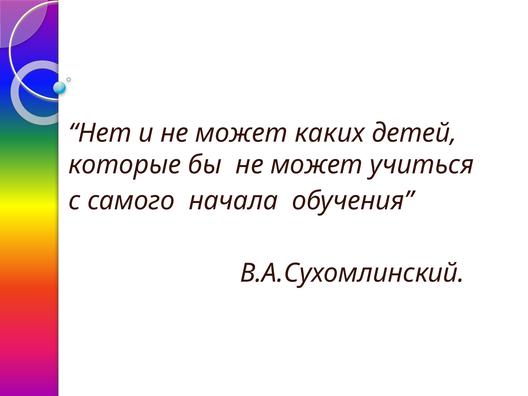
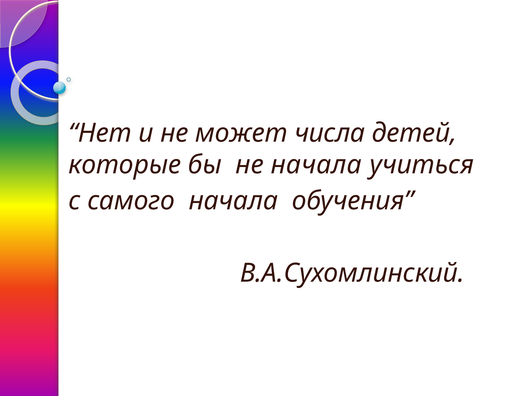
каких: каких -> числа (330, 133)
бы не может: может -> начала (316, 165)
